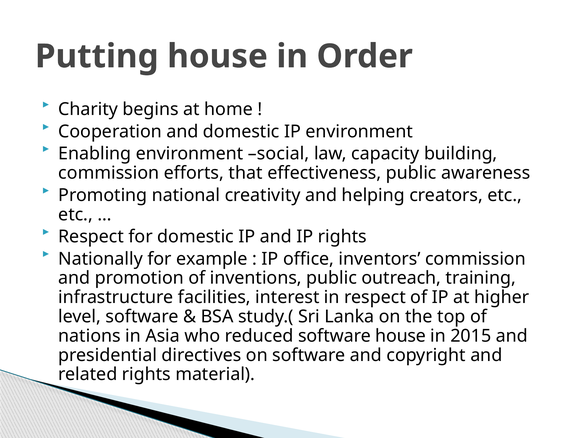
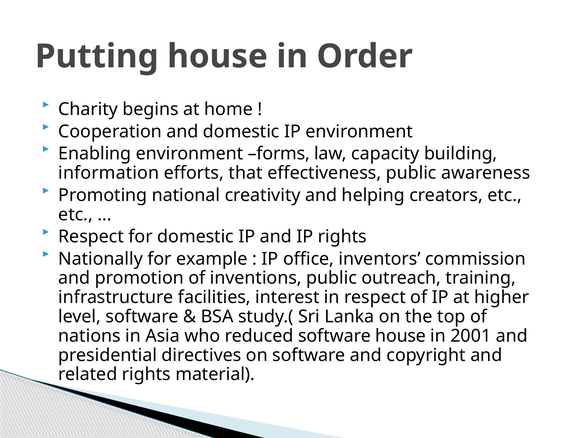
social: social -> forms (279, 154)
commission: commission -> information (109, 173)
2015: 2015 -> 2001 (471, 336)
